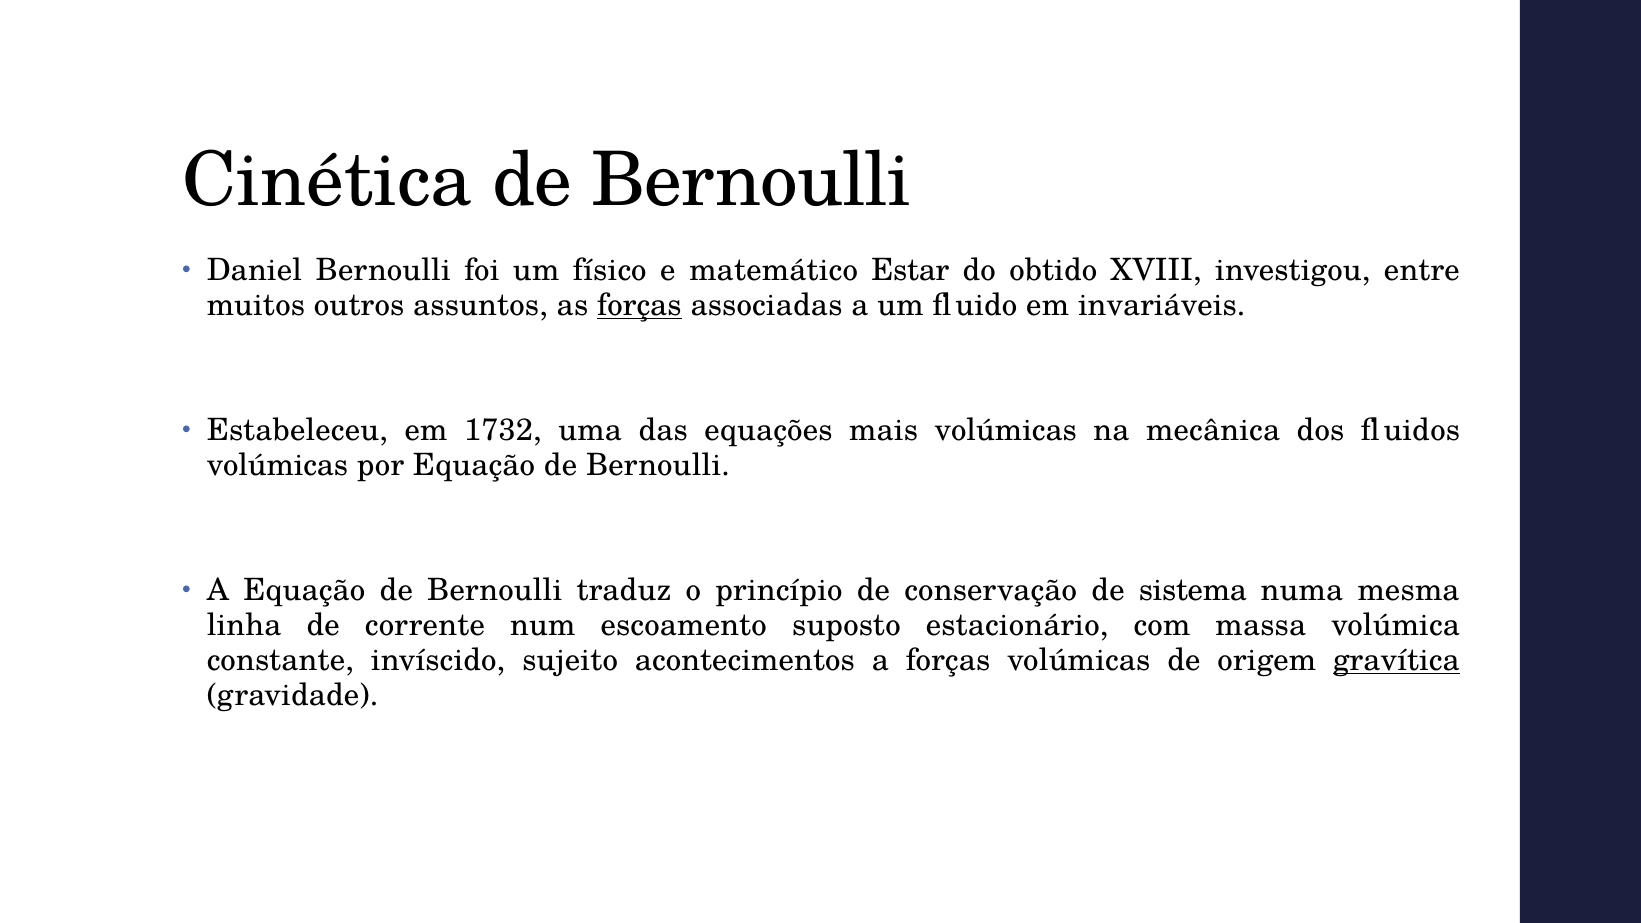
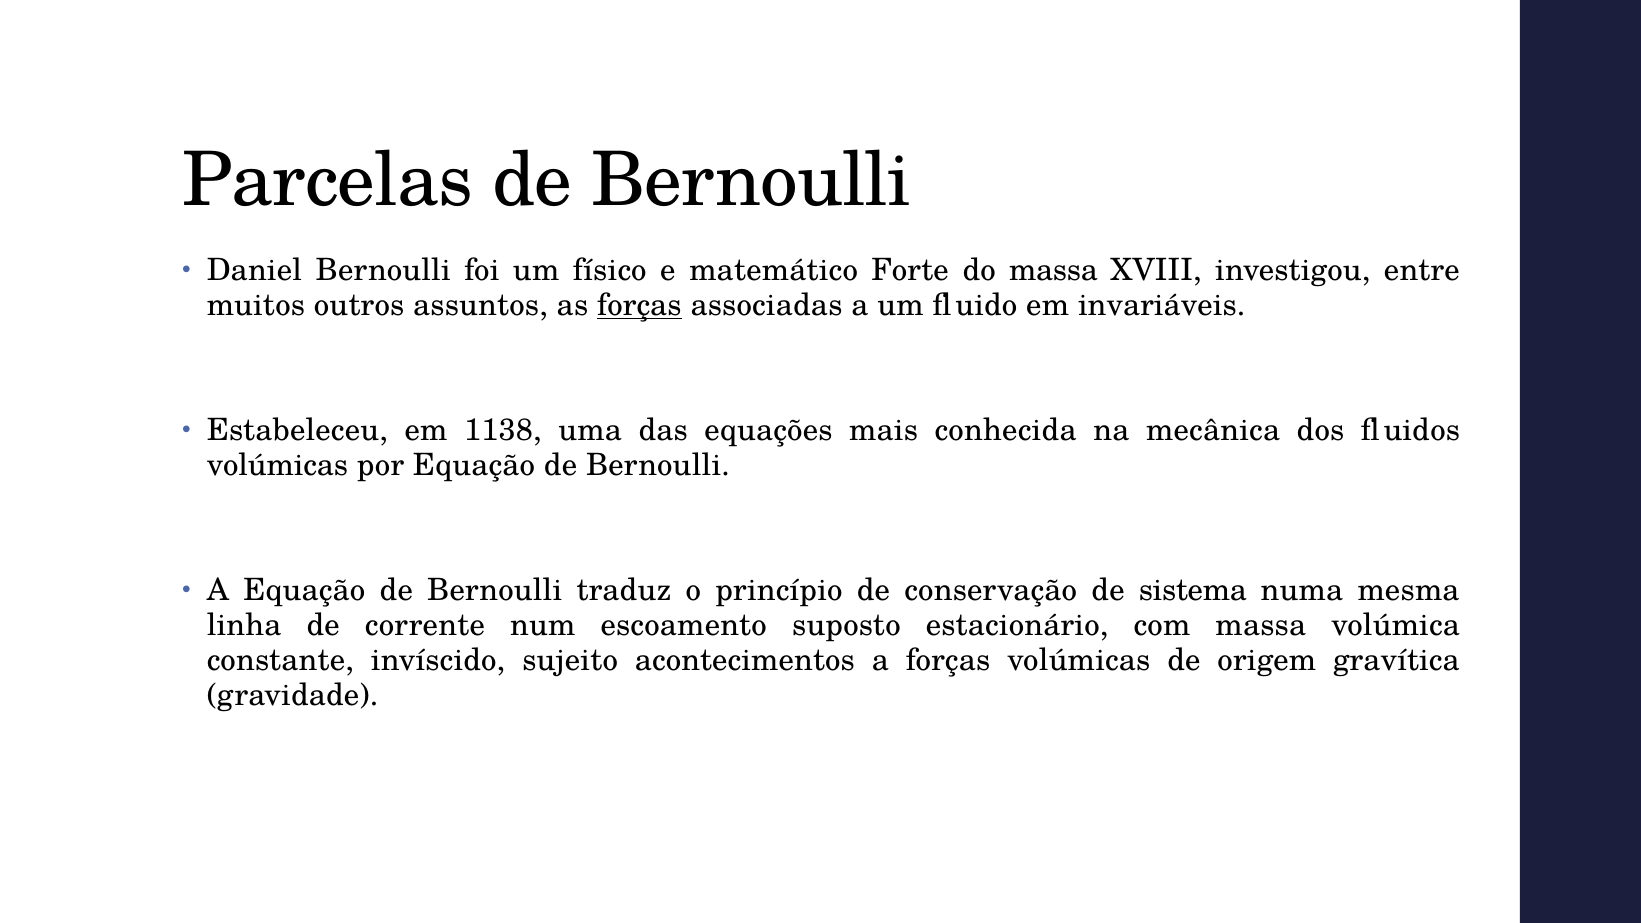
Cinética: Cinética -> Parcelas (328, 180)
Estar: Estar -> Forte (910, 270)
do obtido: obtido -> massa (1053, 270)
1732: 1732 -> 1138 (503, 430)
mais volúmicas: volúmicas -> conhecida (1006, 430)
gravítica underline: present -> none (1396, 660)
